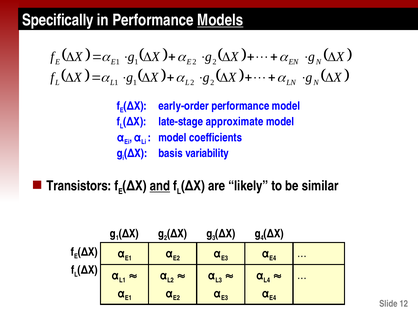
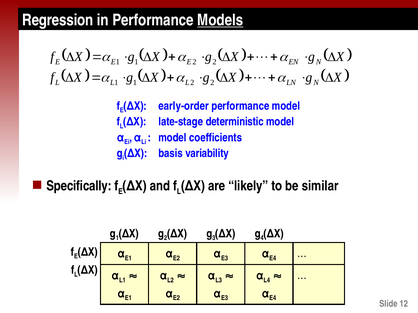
Specifically: Specifically -> Regression (58, 20)
approximate: approximate -> deterministic (235, 122)
Transistors: Transistors -> Specifically (79, 186)
and underline: present -> none (160, 186)
